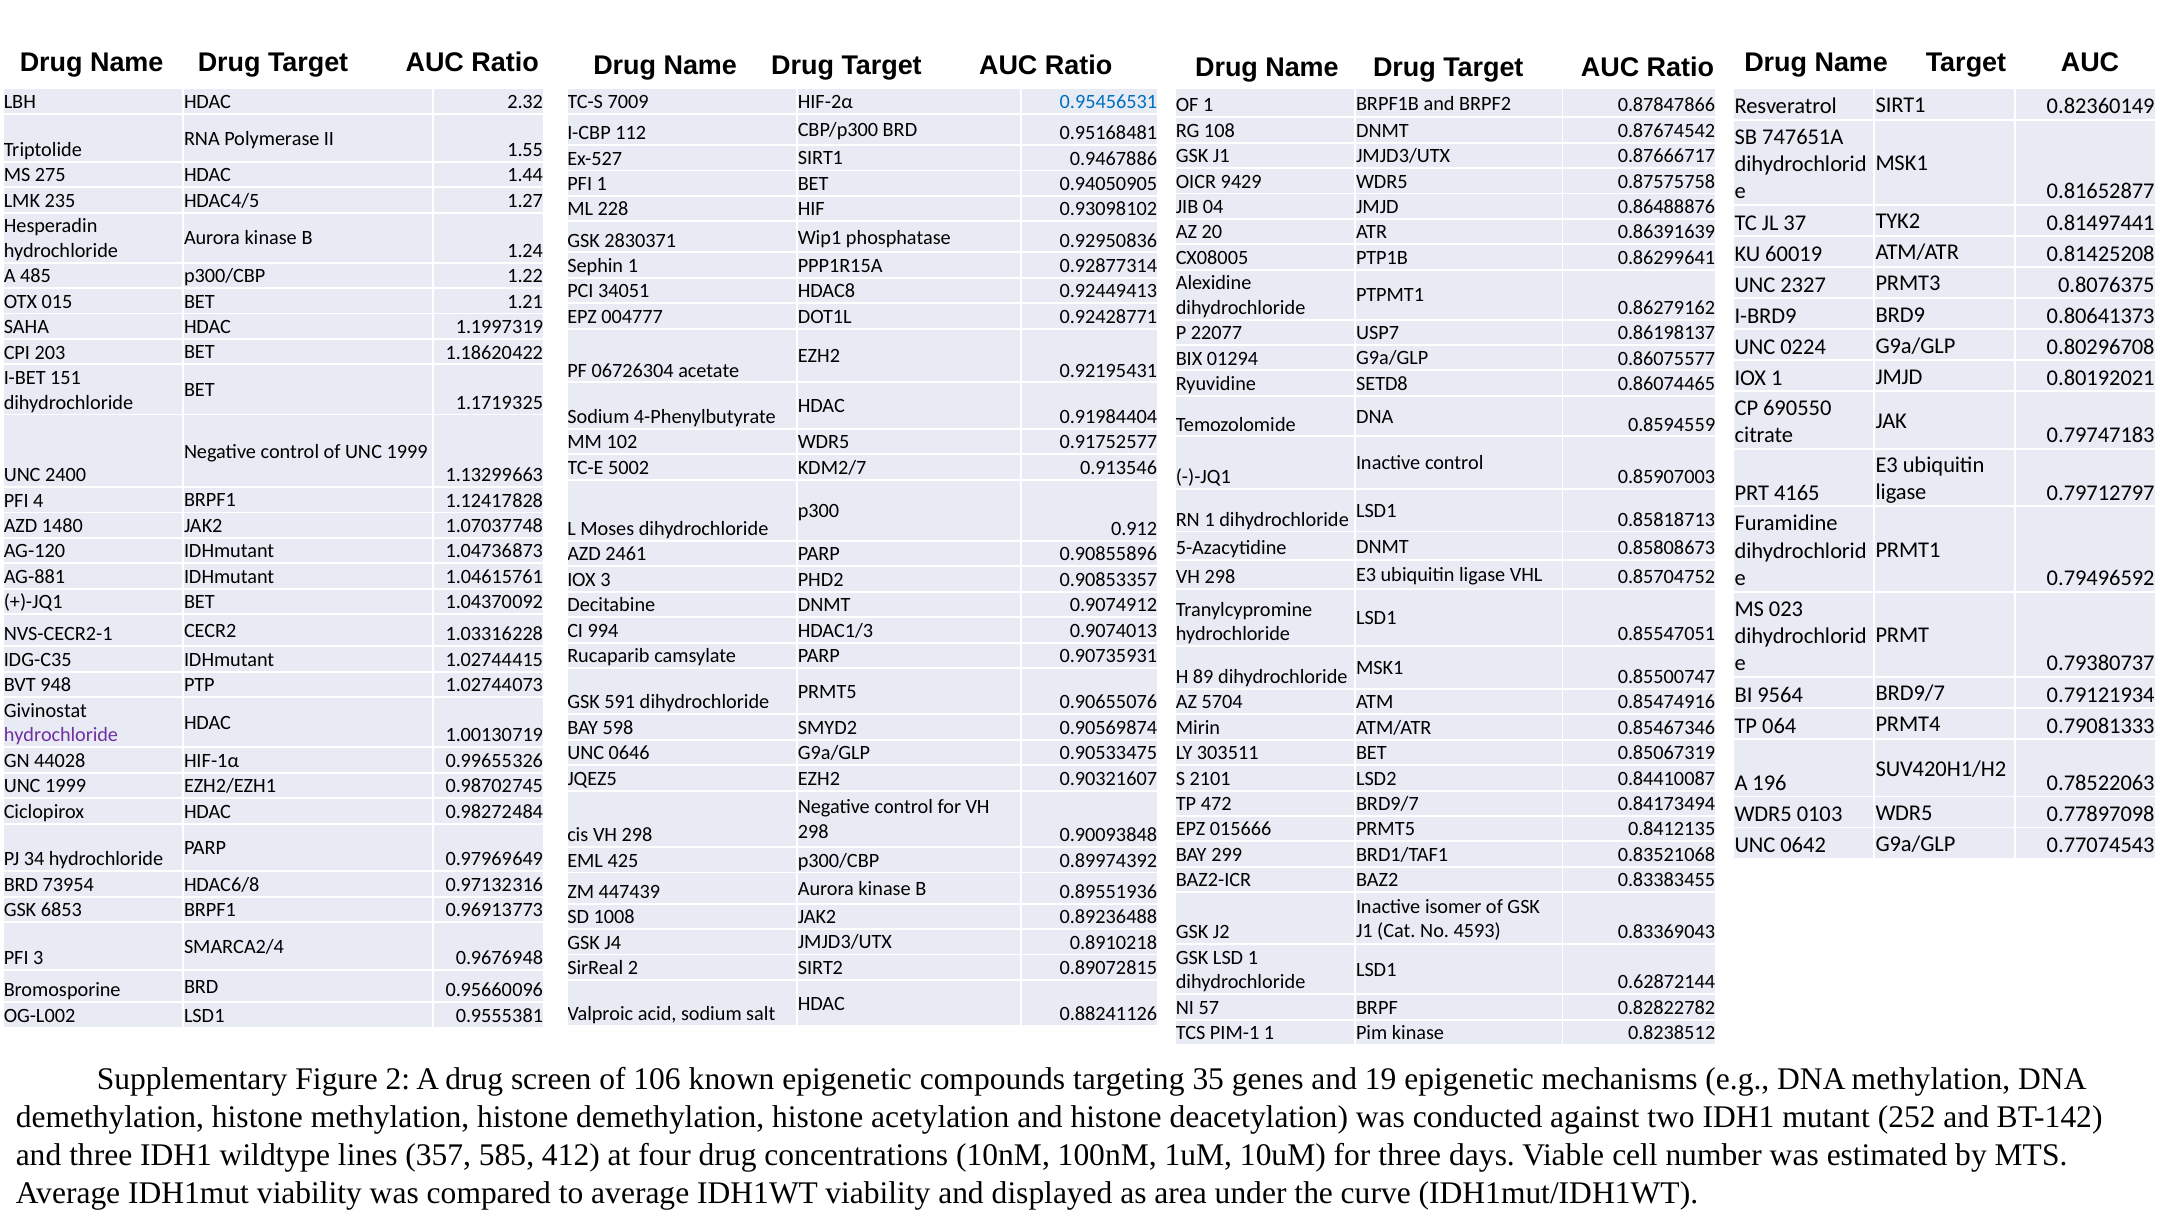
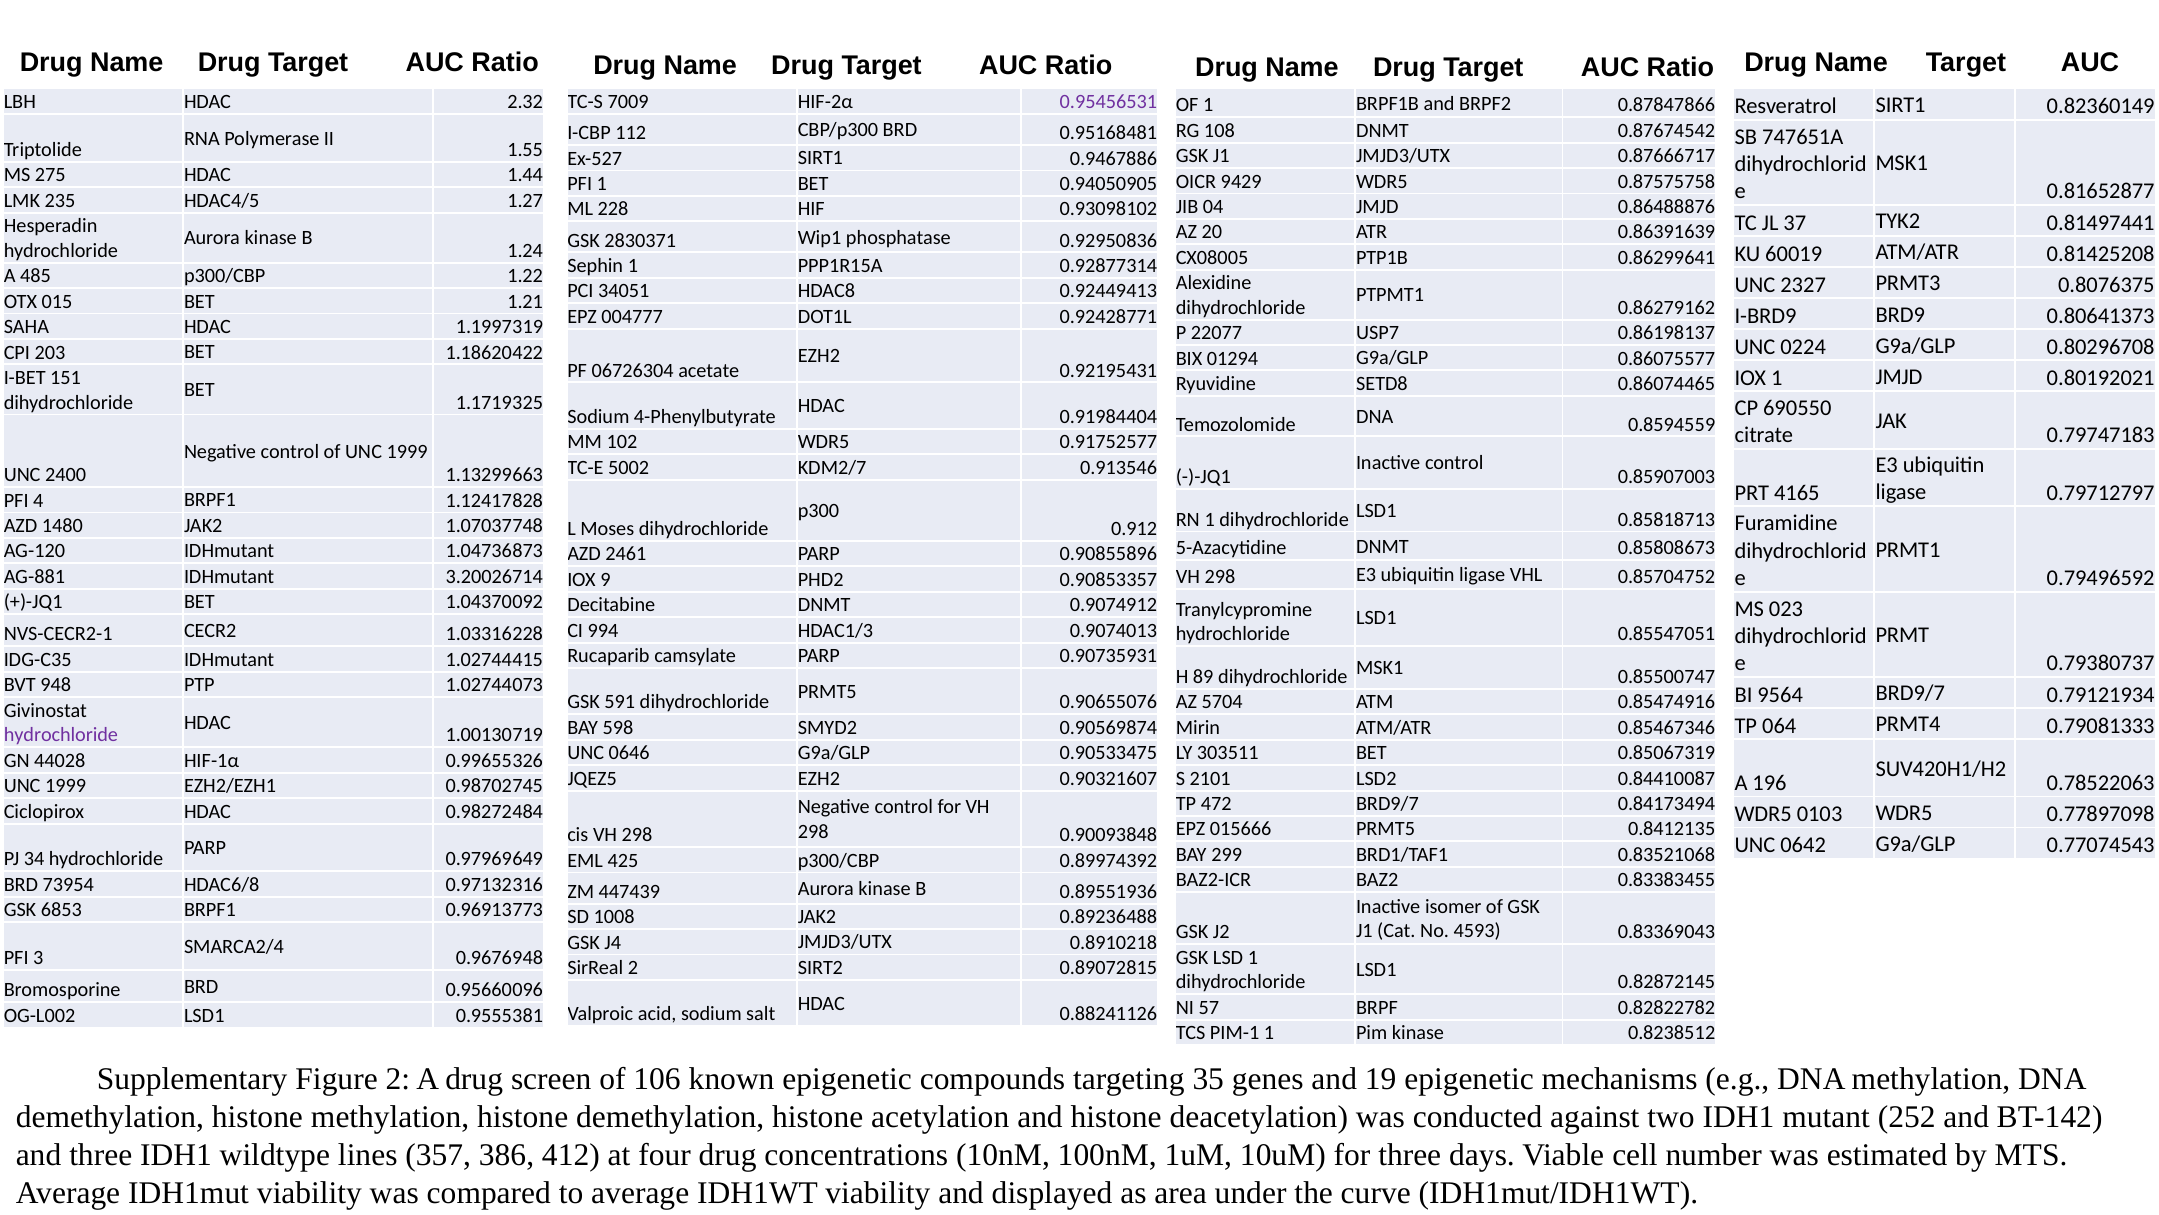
0.95456531 colour: blue -> purple (1108, 102)
1.04615761: 1.04615761 -> 3.20026714 (494, 576)
IOX 3: 3 -> 9 (605, 579)
0.62872144: 0.62872144 -> 0.82872145 (1667, 982)
585: 585 -> 386 (507, 1154)
